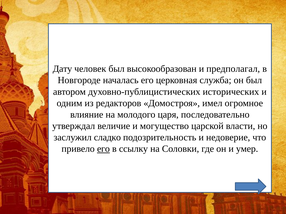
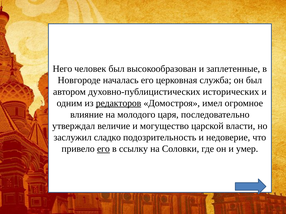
Дату: Дату -> Него (62, 69)
предполагал: предполагал -> заплетенные (233, 69)
редакторов underline: none -> present (119, 103)
